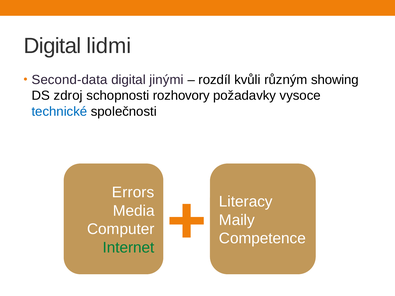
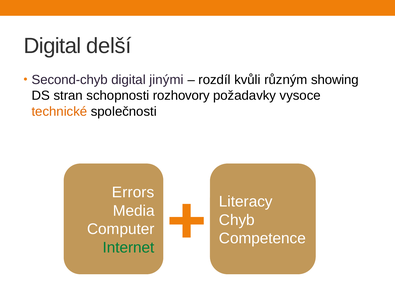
lidmi: lidmi -> delší (109, 46)
Second-data: Second-data -> Second-chyb (70, 80)
zdroj: zdroj -> stran (68, 96)
technické colour: blue -> orange (59, 112)
Maily: Maily -> Chyb (237, 220)
